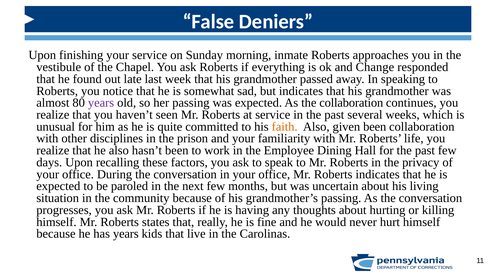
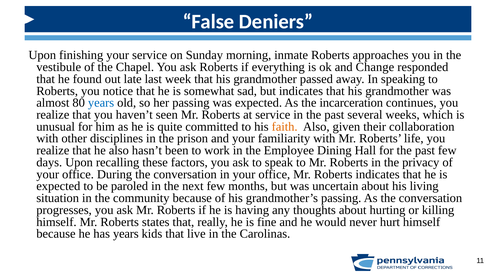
years colour: purple -> blue (101, 103)
the collaboration: collaboration -> incarceration (351, 103)
given been: been -> their (375, 127)
